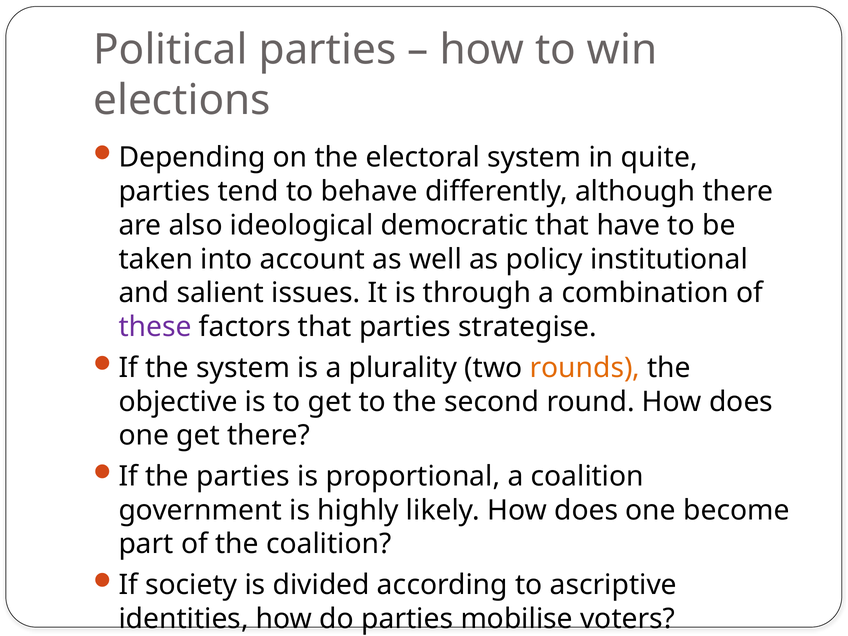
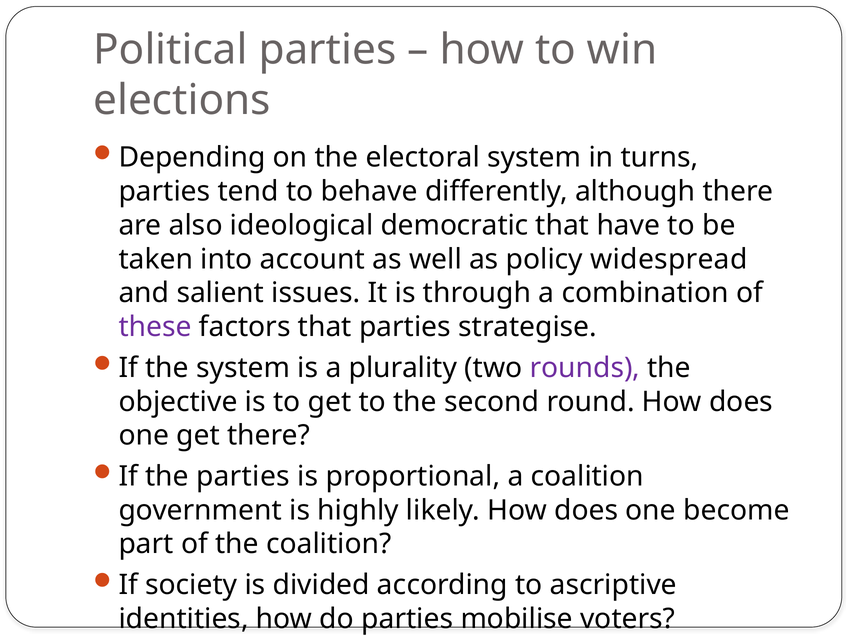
quite: quite -> turns (660, 157)
institutional: institutional -> widespread (669, 259)
rounds colour: orange -> purple (585, 368)
